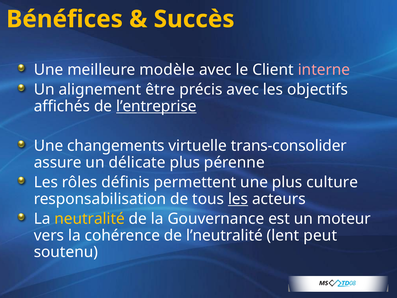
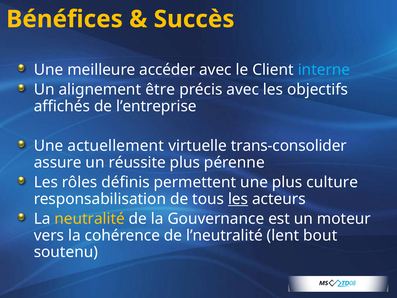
modèle: modèle -> accéder (167, 70)
interne colour: pink -> light blue (324, 70)
l’entreprise underline: present -> none (156, 106)
changements: changements -> actuellement (116, 146)
délicate: délicate -> réussite (137, 162)
peut: peut -> bout (320, 235)
